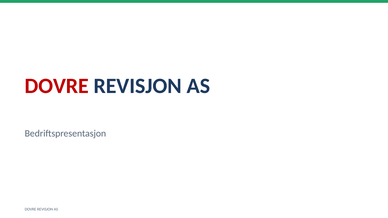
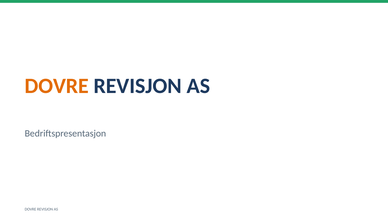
DOVRE colour: red -> orange (57, 86)
